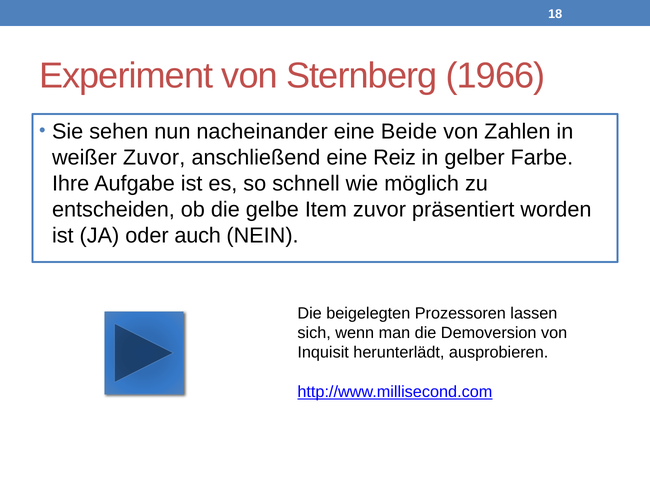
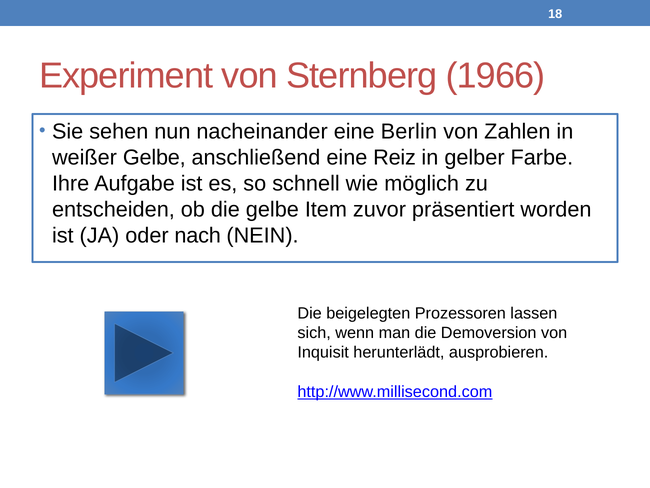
Beide: Beide -> Berlin (409, 132)
weißer Zuvor: Zuvor -> Gelbe (154, 158)
auch: auch -> nach (198, 236)
